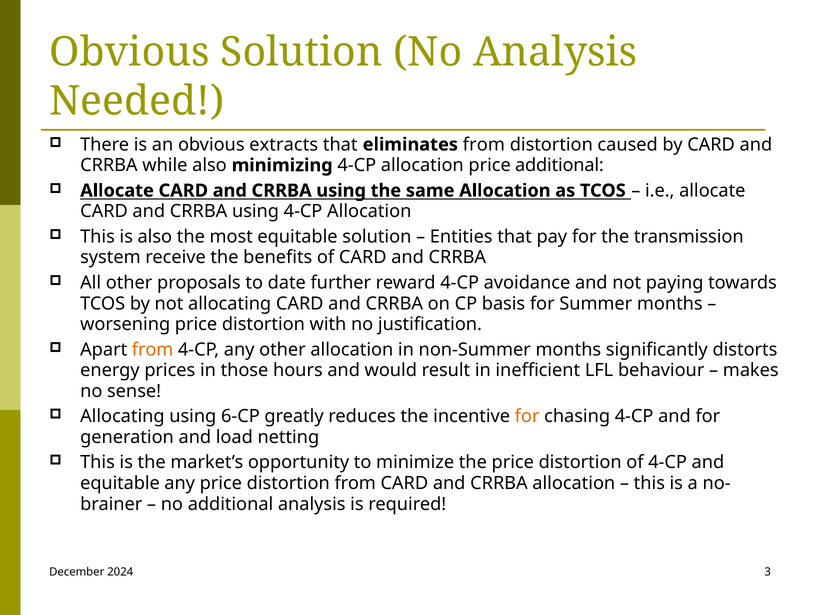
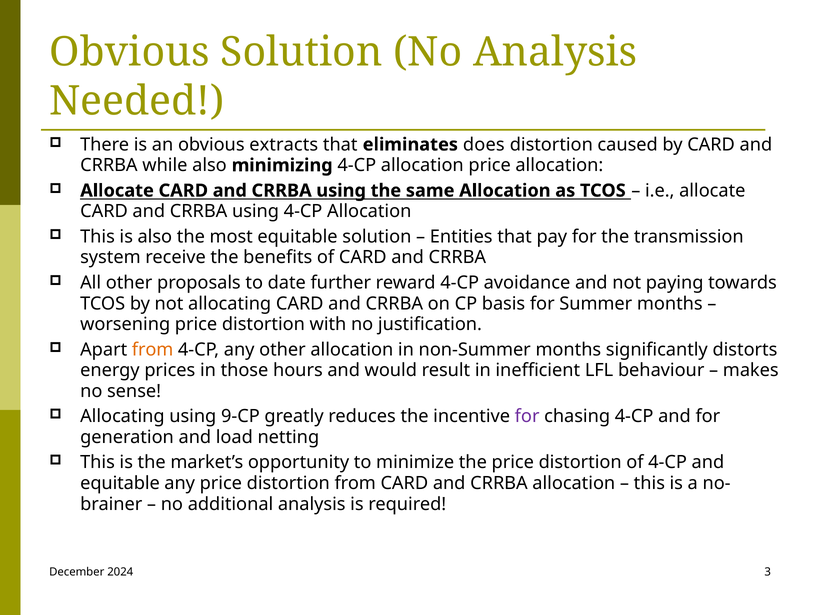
eliminates from: from -> does (484, 145)
price additional: additional -> allocation (559, 165)
6-CP: 6-CP -> 9-CP (240, 416)
for colour: orange -> purple (527, 416)
